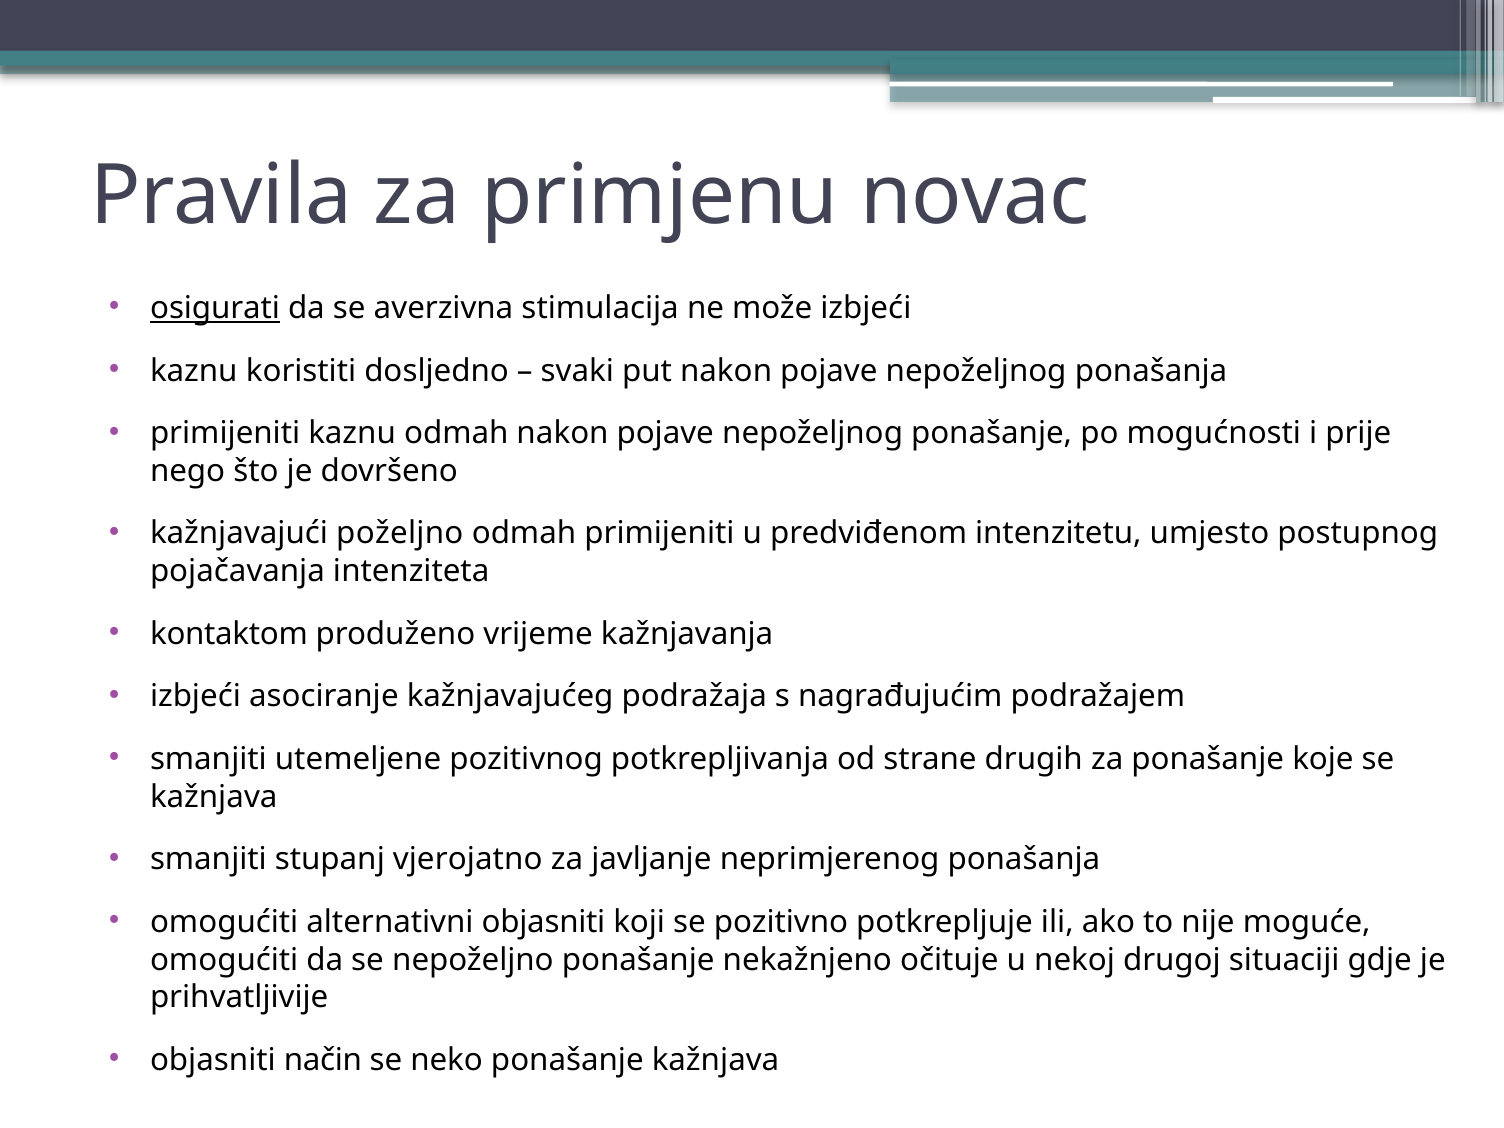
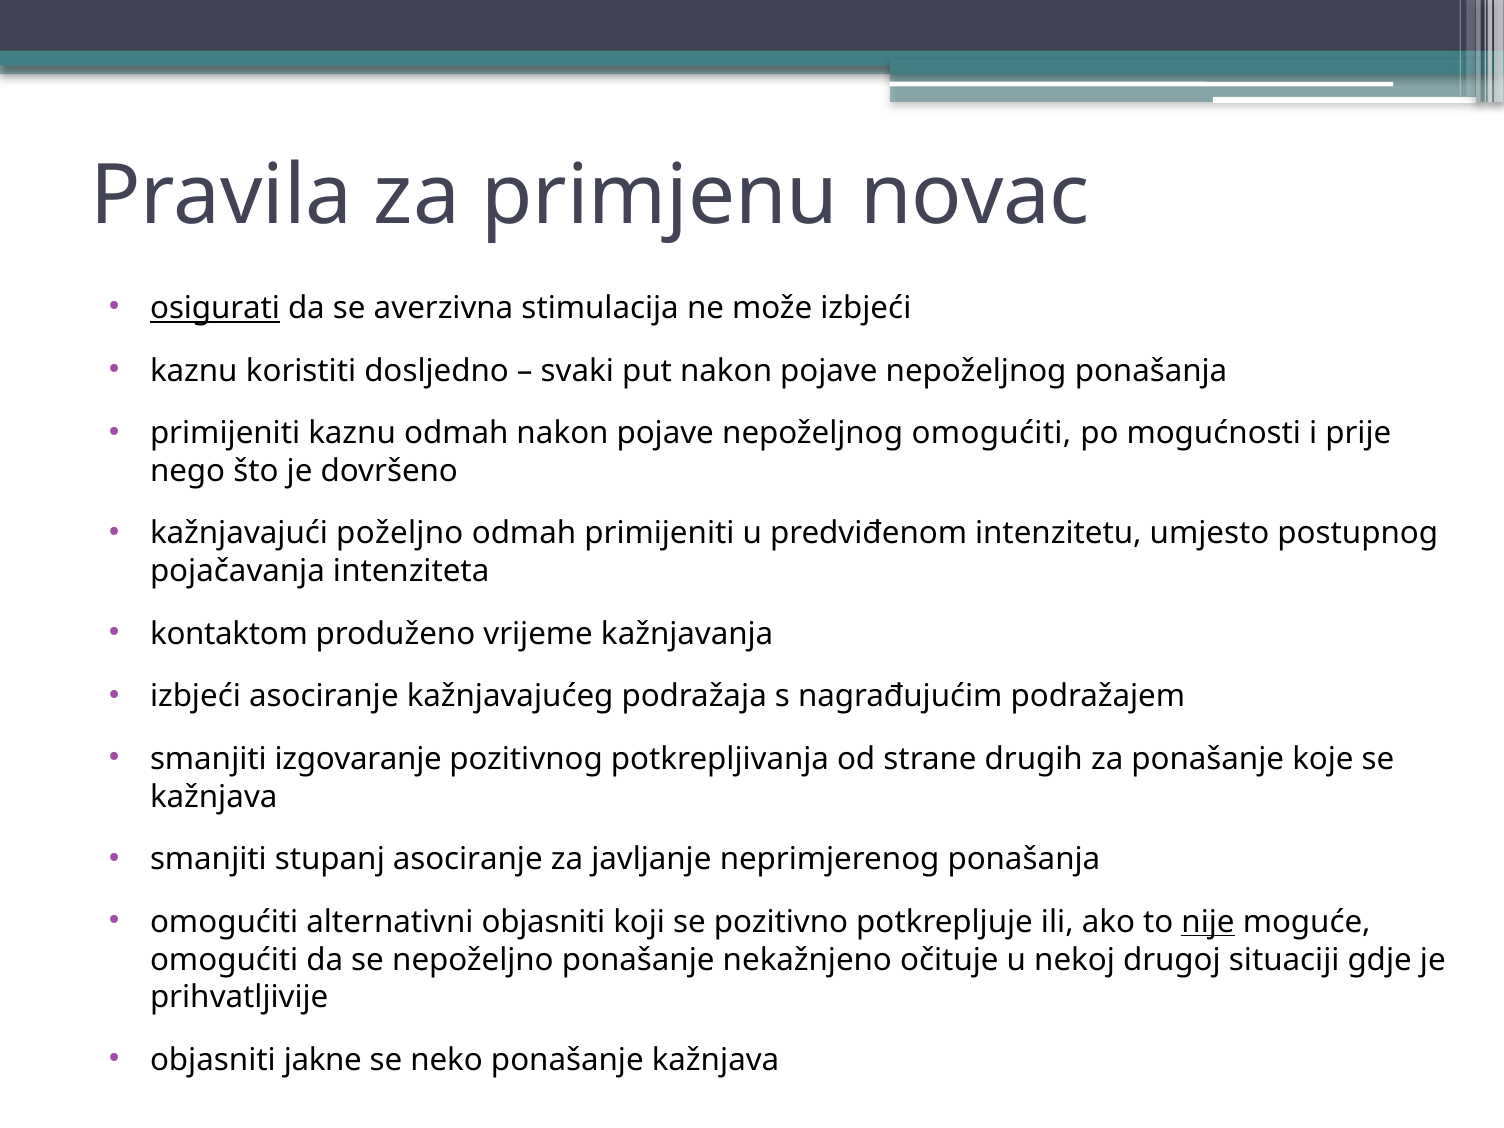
nepoželjnog ponašanje: ponašanje -> omogućiti (991, 433)
utemeljene: utemeljene -> izgovaranje (358, 759)
stupanj vjerojatno: vjerojatno -> asociranje (468, 859)
nije underline: none -> present (1208, 922)
način: način -> jakne (323, 1060)
